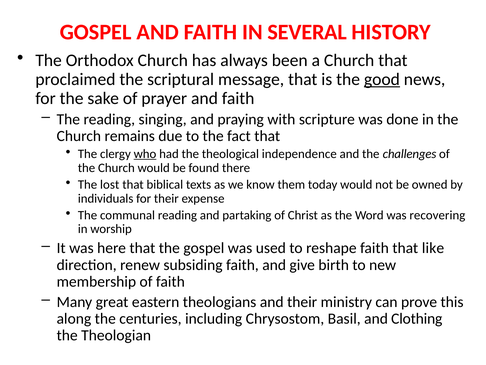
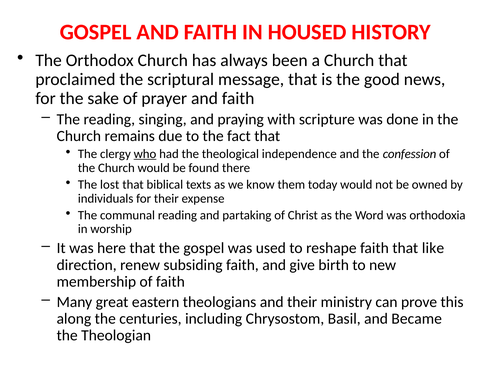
SEVERAL: SEVERAL -> HOUSED (307, 32)
good underline: present -> none (382, 79)
challenges: challenges -> confession (410, 154)
recovering: recovering -> orthodoxia (437, 215)
Clothing: Clothing -> Became (417, 318)
